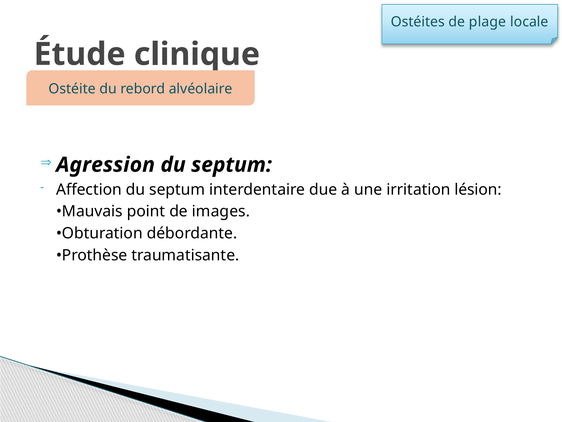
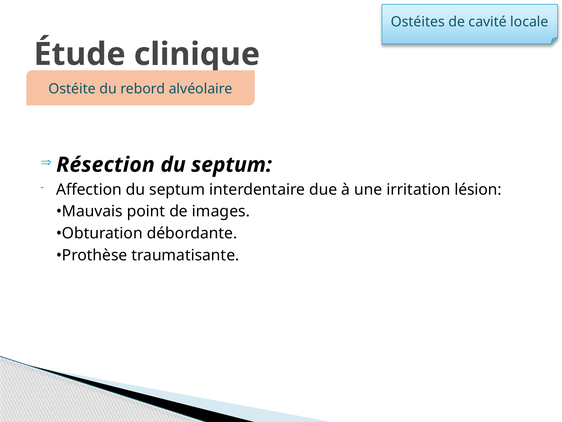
plage: plage -> cavité (488, 22)
Agression: Agression -> Résection (105, 165)
